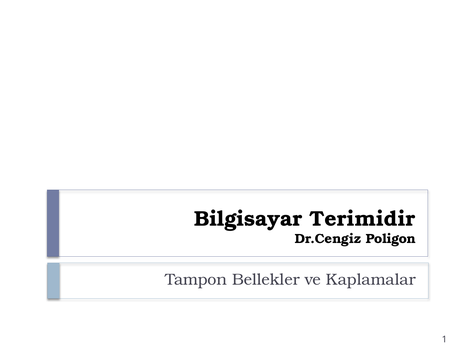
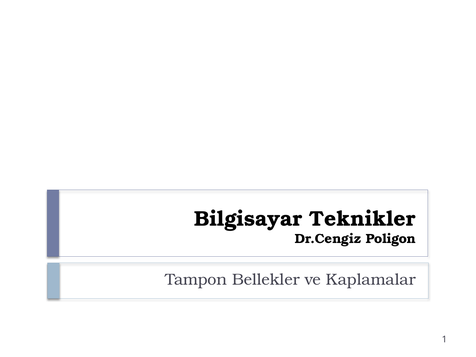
Terimidir: Terimidir -> Teknikler (362, 219)
